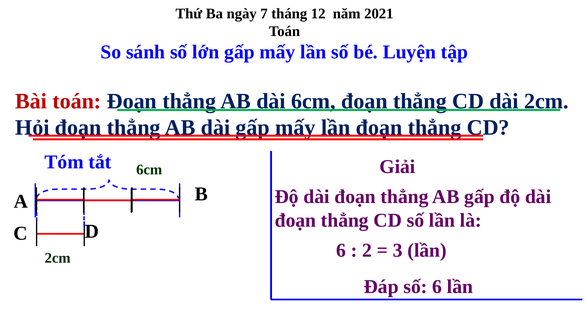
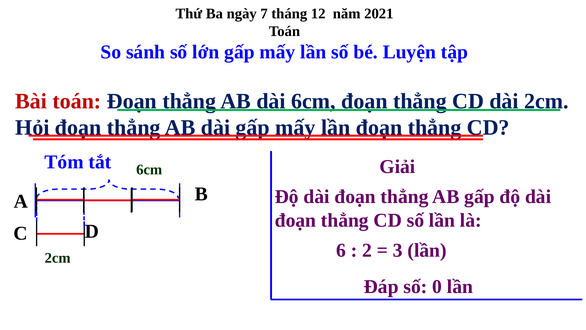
số 6: 6 -> 0 (437, 286)
